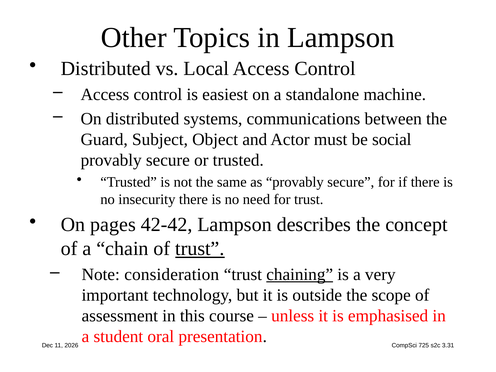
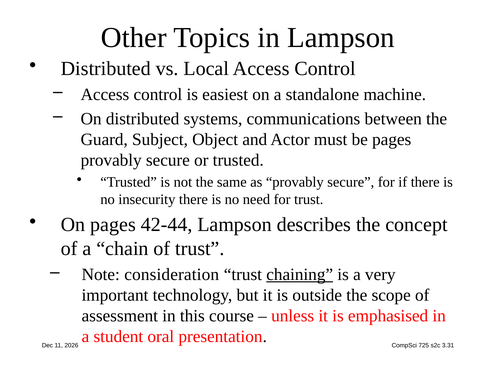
be social: social -> pages (392, 139)
42-42: 42-42 -> 42-44 (167, 225)
trust underline: present -> none (200, 249)
